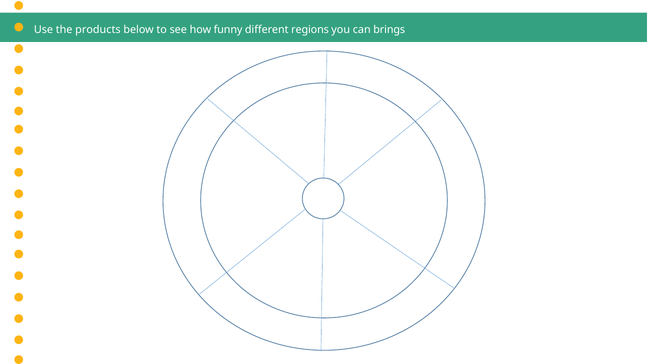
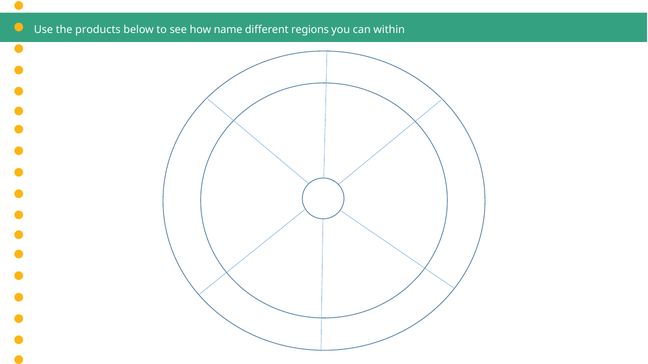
funny: funny -> name (228, 30)
brings: brings -> within (389, 30)
